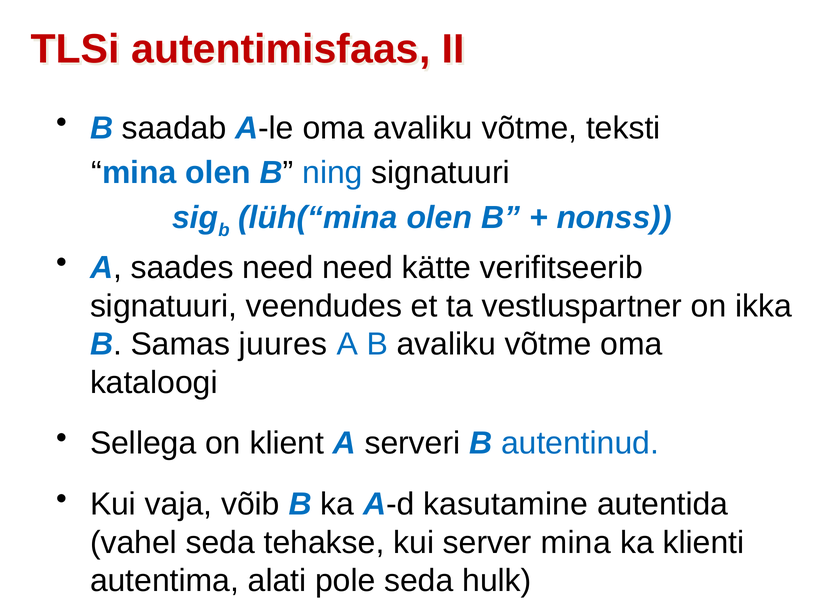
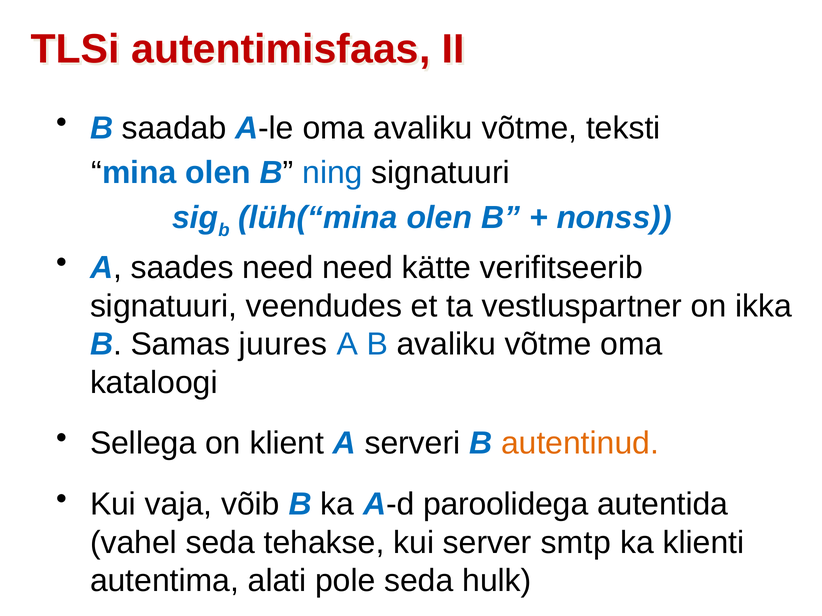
autentinud colour: blue -> orange (580, 444)
kasutamine: kasutamine -> paroolidega (506, 505)
server mina: mina -> smtp (576, 543)
